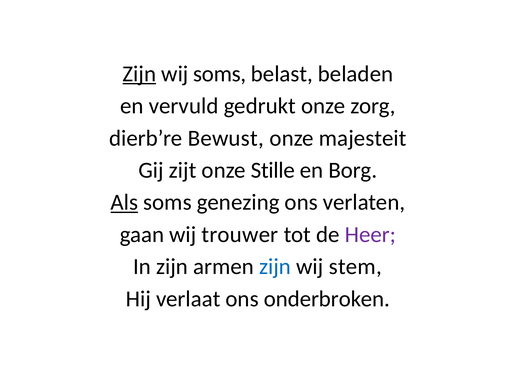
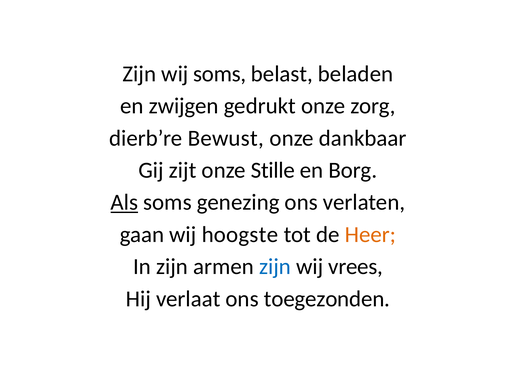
Zijn underline: present -> none (139, 74)
vervuld: vervuld -> zwijgen (184, 106)
majesteit: majesteit -> dankbaar (363, 138)
trouwer: trouwer -> hoogste (240, 235)
Heer colour: purple -> orange (370, 235)
stem: stem -> vrees (356, 267)
onderbroken: onderbroken -> toegezonden (327, 299)
